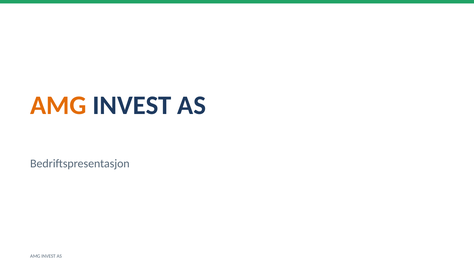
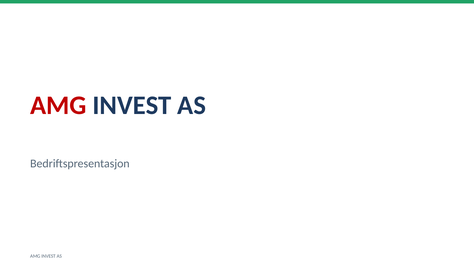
AMG colour: orange -> red (58, 105)
